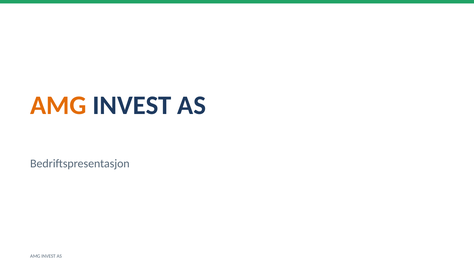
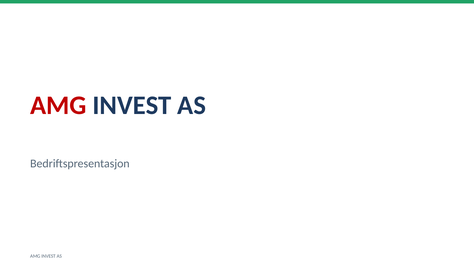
AMG colour: orange -> red (58, 105)
